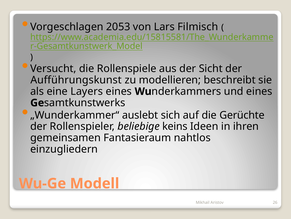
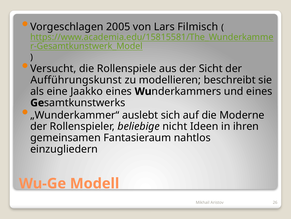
2053: 2053 -> 2005 (118, 27)
Layers: Layers -> Jaakko (87, 91)
Gerüchte: Gerüchte -> Moderne (242, 115)
keins: keins -> nicht (175, 126)
